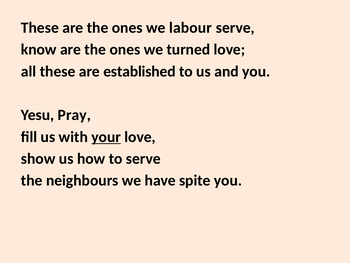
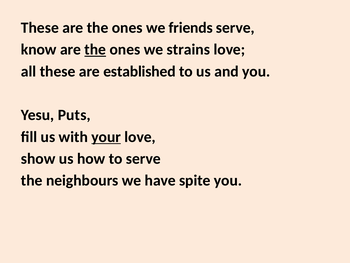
labour: labour -> friends (191, 28)
the underline: none -> present (95, 49)
turned: turned -> strains (188, 49)
Pray: Pray -> Puts (74, 115)
